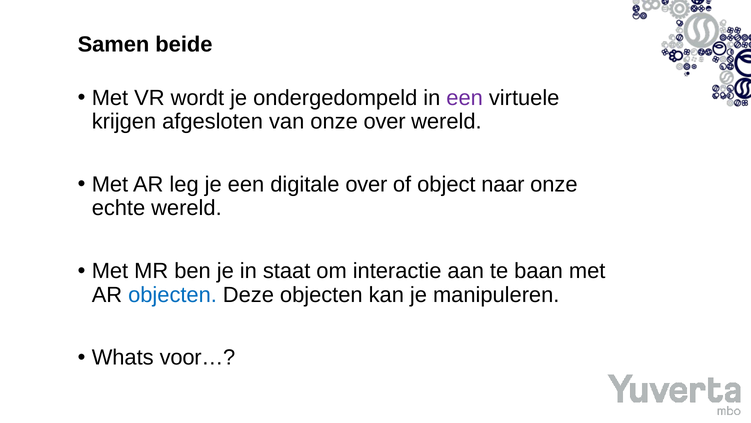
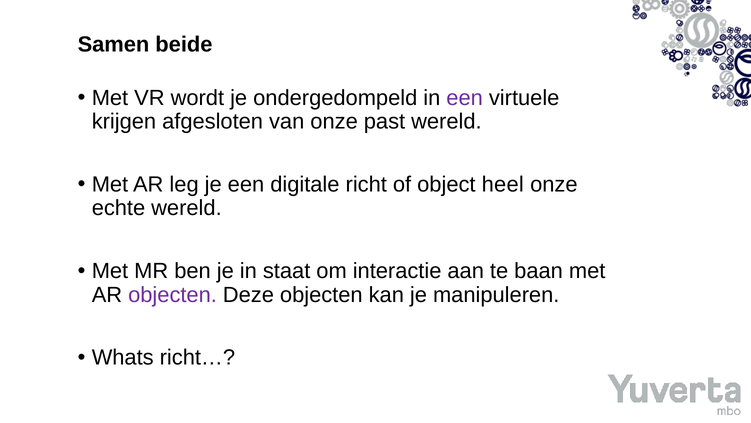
onze over: over -> past (384, 121)
digitale over: over -> richt (366, 184)
naar: naar -> heel (503, 184)
objecten colour: blue -> purple (173, 294)
voor…: voor… -> richt… (197, 357)
